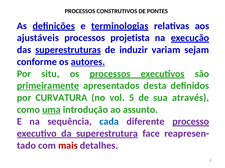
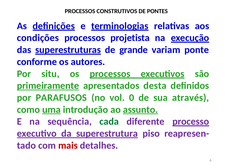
ajustáveis: ajustáveis -> condições (38, 38)
induzir: induzir -> grande (134, 50)
sejam: sejam -> ponte (197, 50)
autores underline: present -> none (88, 62)
CURVATURA: CURVATURA -> PARAFUSOS (61, 98)
5: 5 -> 0 (132, 98)
assunto underline: none -> present (140, 110)
cada colour: blue -> green (109, 122)
face: face -> piso (151, 134)
